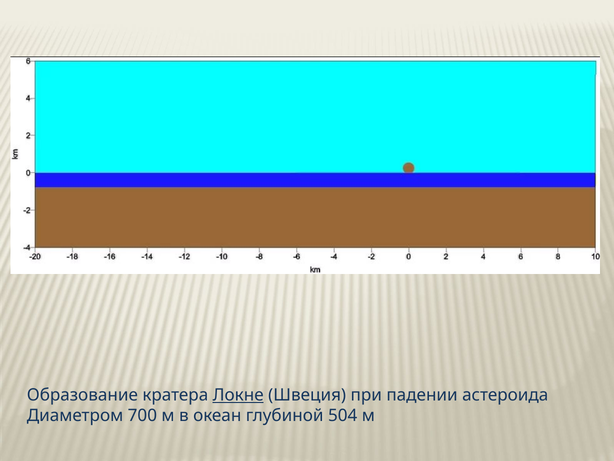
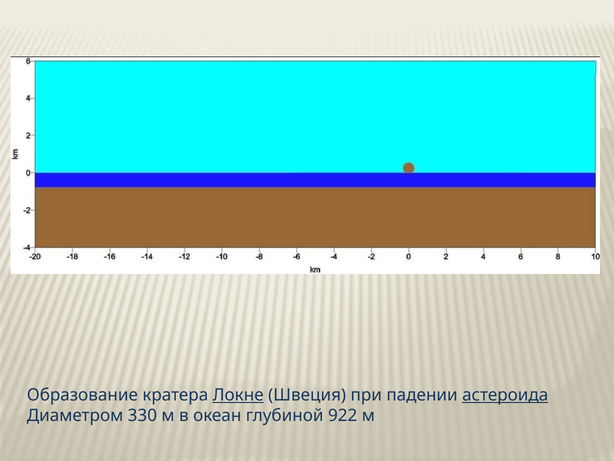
астероида underline: none -> present (505, 395)
700: 700 -> 330 (142, 415)
504: 504 -> 922 (343, 415)
